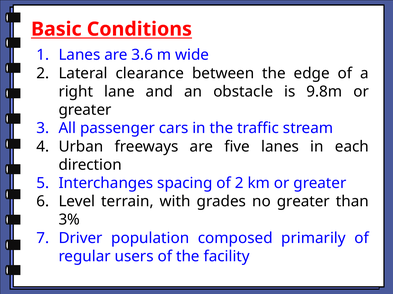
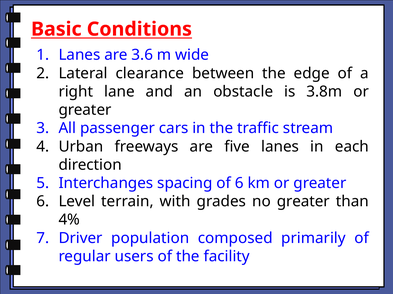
9.8m: 9.8m -> 3.8m (324, 92)
of 2: 2 -> 6 (239, 184)
3%: 3% -> 4% (69, 220)
